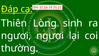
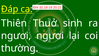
Lòng: Lòng -> Thuở (45, 23)
